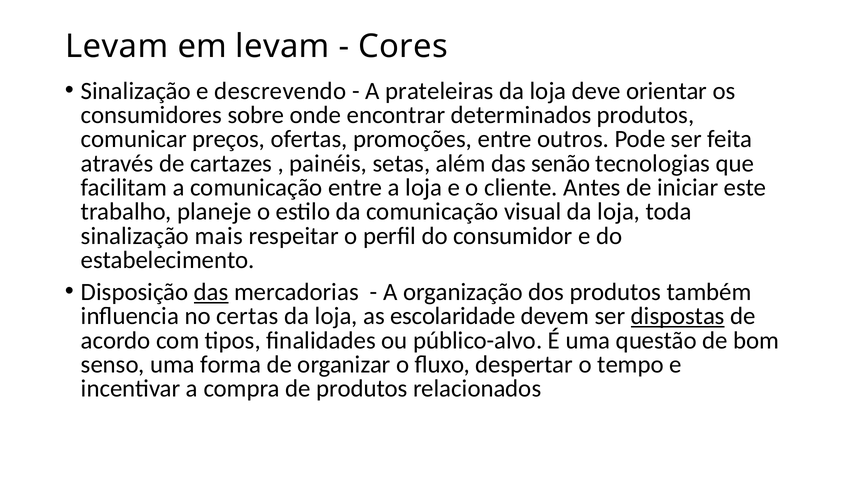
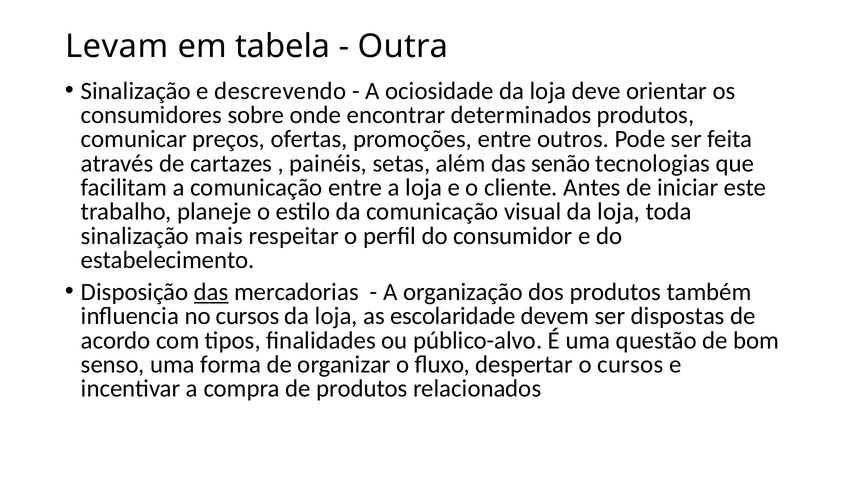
em levam: levam -> tabela (283, 46)
Cores: Cores -> Outra (403, 46)
prateleiras: prateleiras -> ociosidade (439, 91)
no certas: certas -> cursos (248, 316)
dispostas underline: present -> none (678, 316)
o tempo: tempo -> cursos (630, 365)
